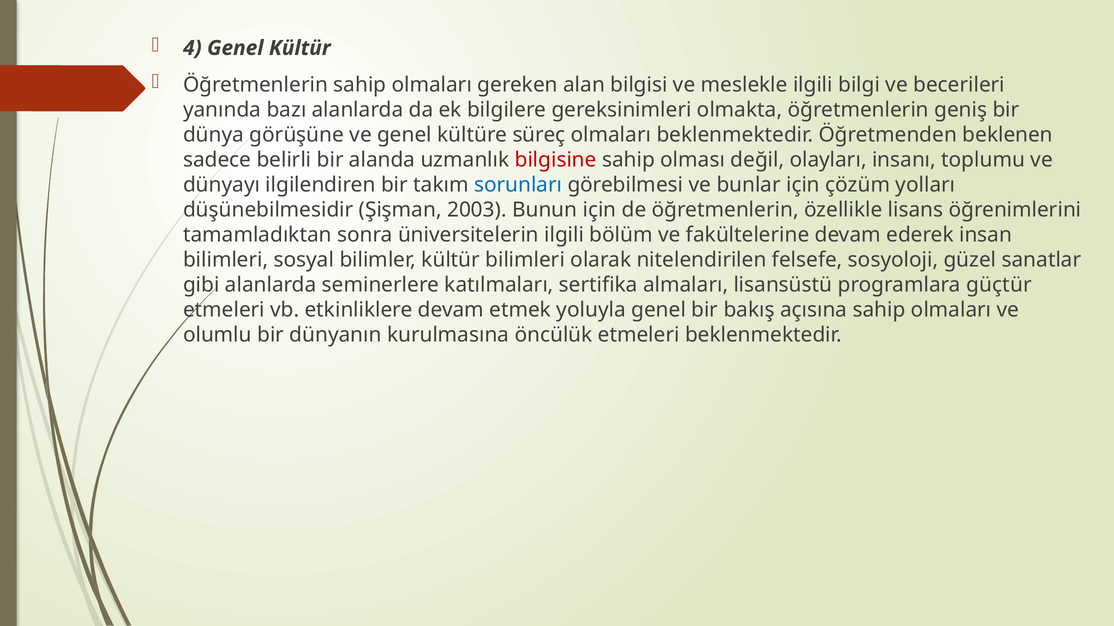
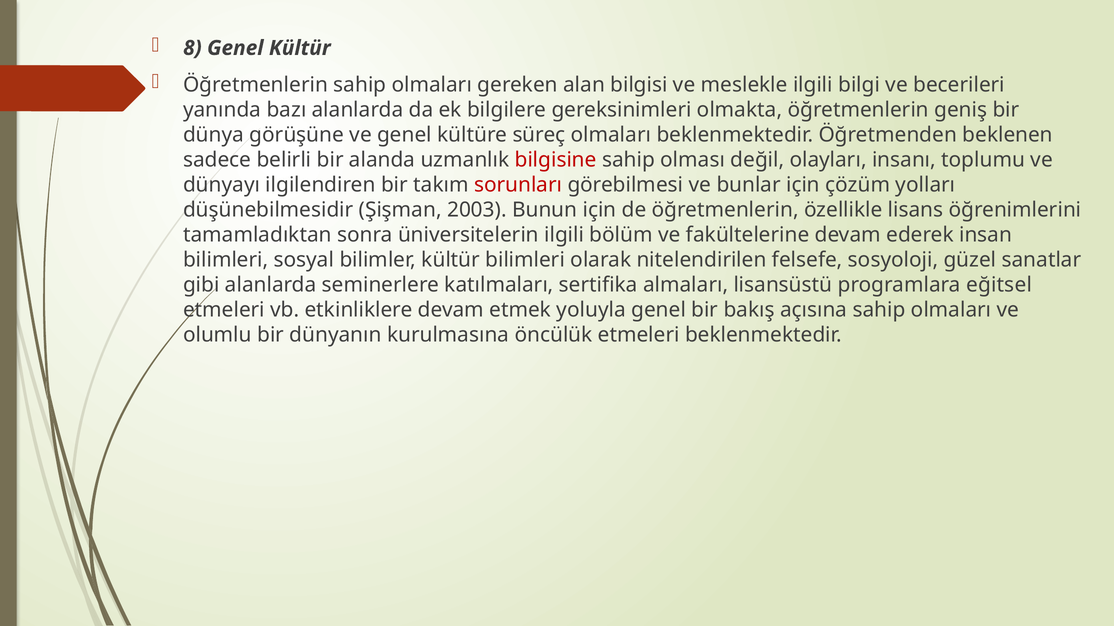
4: 4 -> 8 (192, 48)
sorunları colour: blue -> red (518, 185)
güçtür: güçtür -> eğitsel (999, 285)
